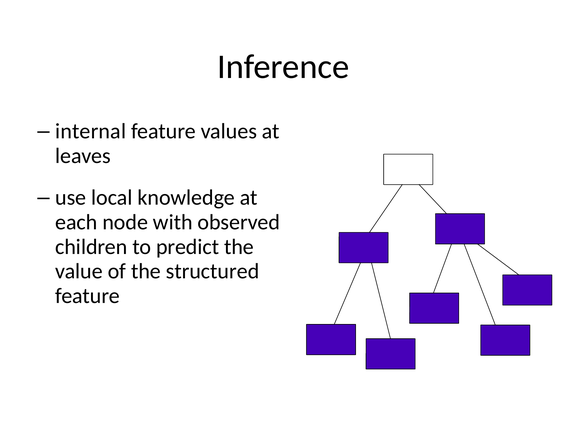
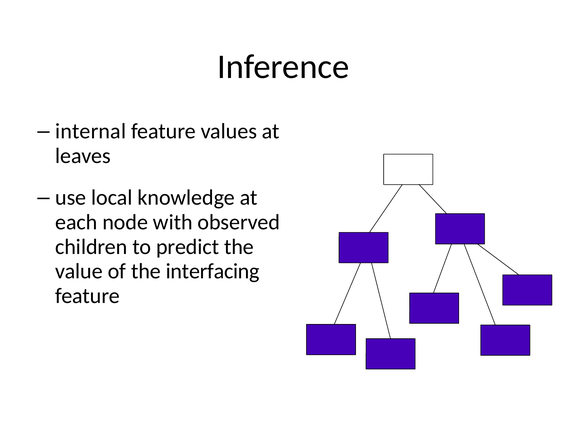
structured: structured -> interfacing (213, 272)
